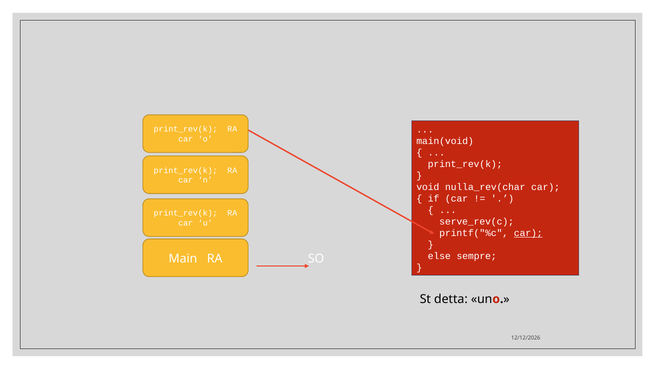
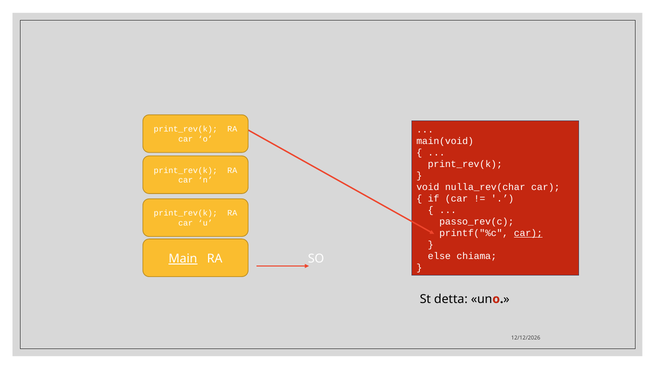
serve_rev(c: serve_rev(c -> passo_rev(c (477, 221)
sempre: sempre -> chiama (477, 256)
Main underline: none -> present (183, 258)
